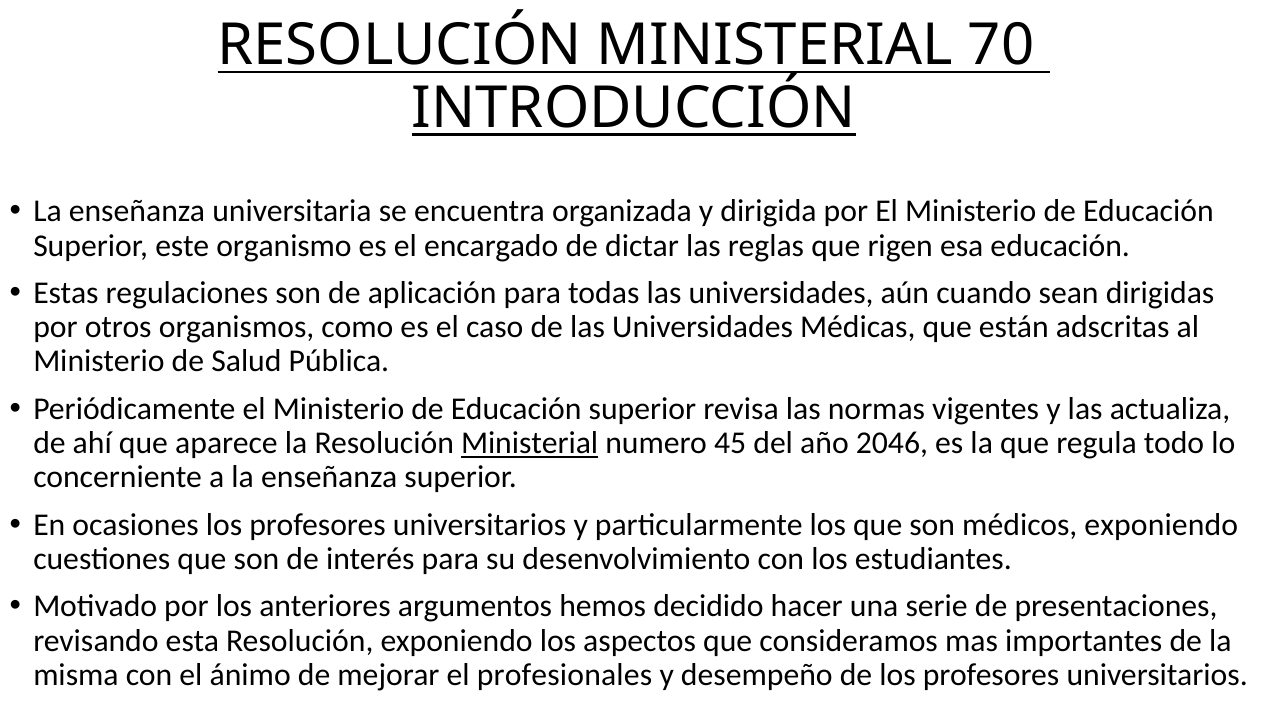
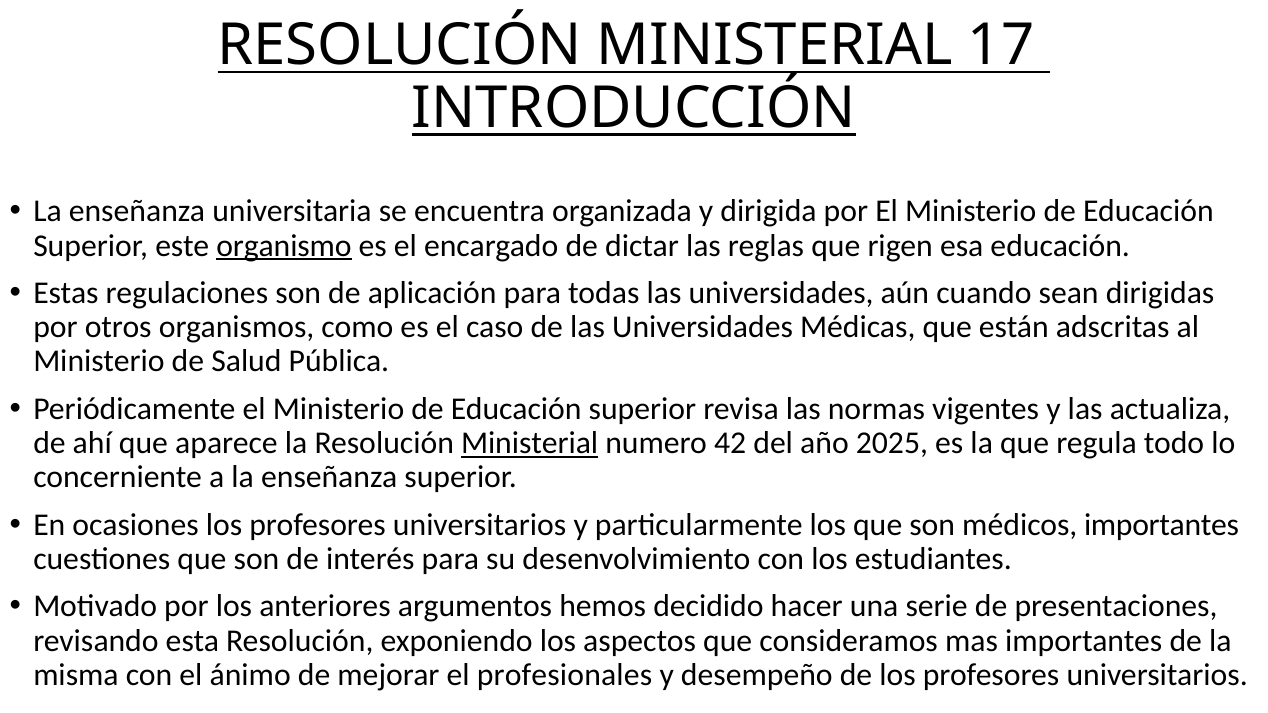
70: 70 -> 17 (1001, 46)
organismo underline: none -> present (284, 246)
45: 45 -> 42 (730, 443)
2046: 2046 -> 2025 (892, 443)
médicos exponiendo: exponiendo -> importantes (1162, 525)
